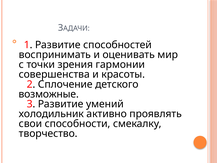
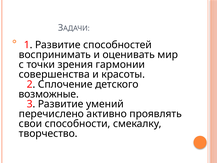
холодильник: холодильник -> перечислено (51, 114)
